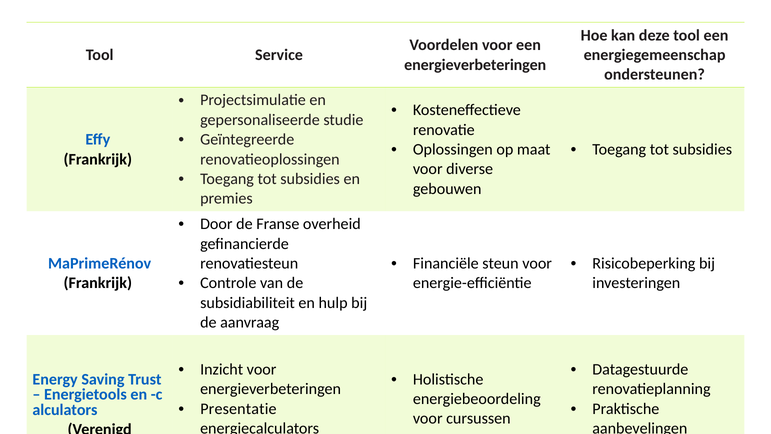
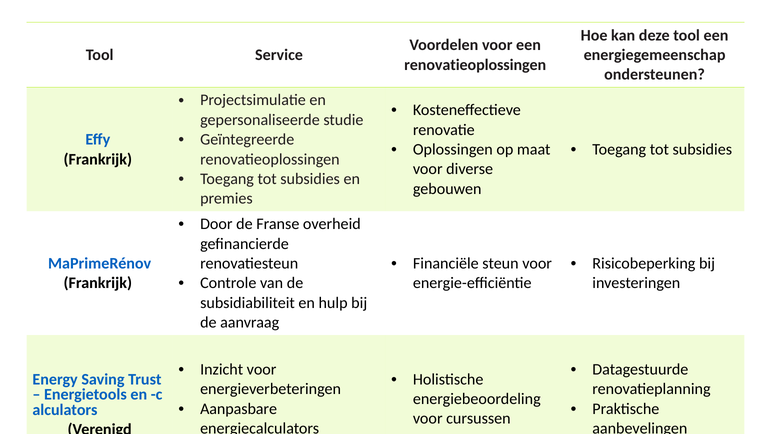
energieverbeteringen: energieverbeteringen -> renovatieoplossingen (475, 65)
Presentatie: Presentatie -> Aanpasbare (239, 408)
